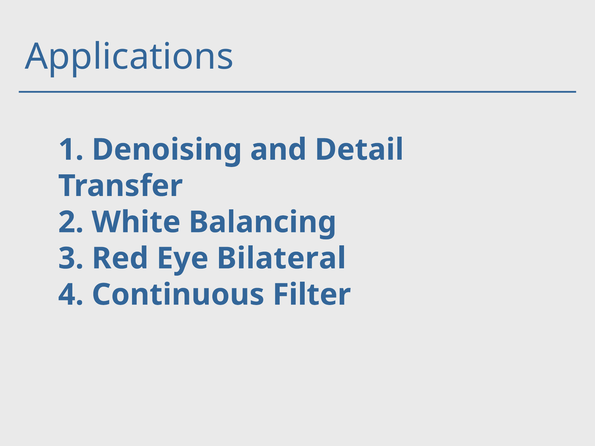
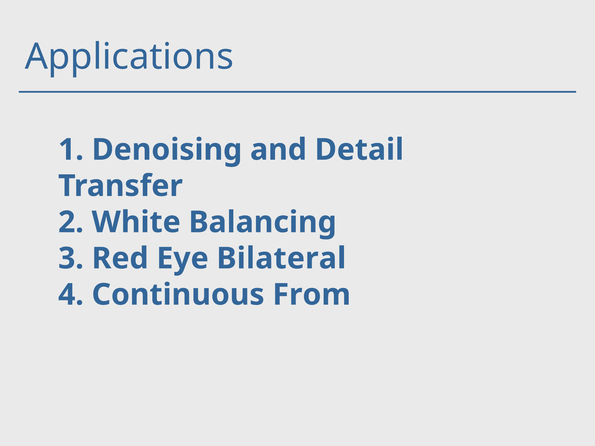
Filter: Filter -> From (312, 295)
